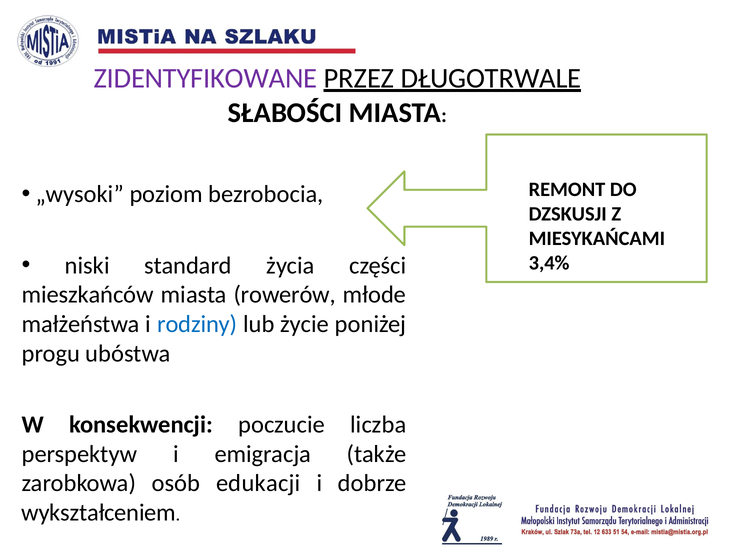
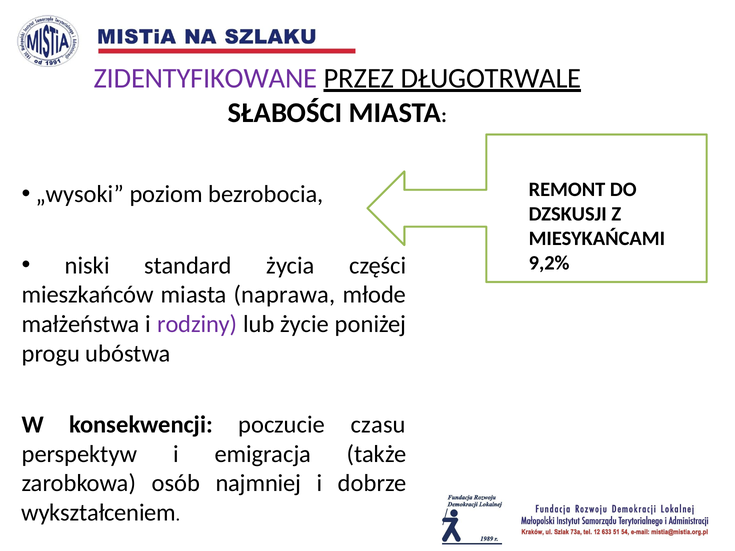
3,4%: 3,4% -> 9,2% (549, 263)
rowerów: rowerów -> naprawa (285, 295)
rodziny colour: blue -> purple (197, 324)
liczba: liczba -> czasu (378, 425)
edukacji: edukacji -> najmniej (258, 484)
